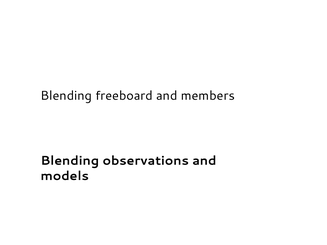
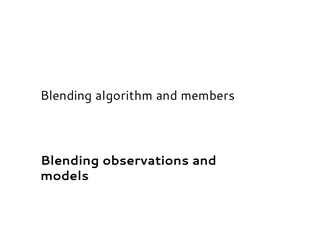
freeboard: freeboard -> algorithm (124, 96)
